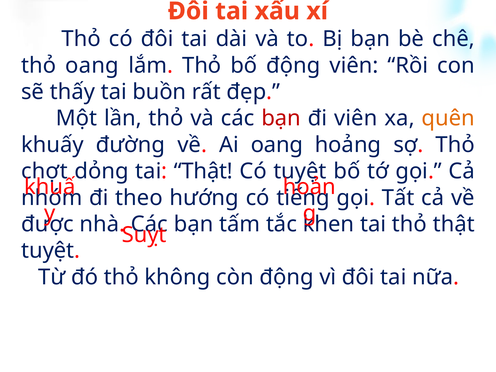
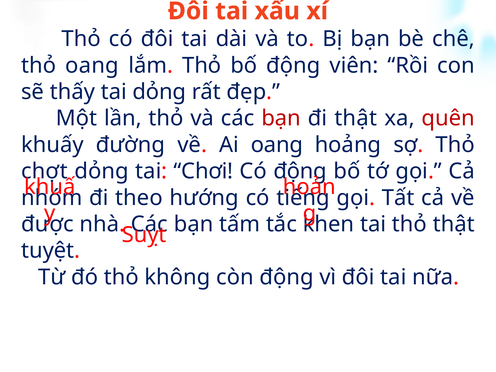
tai buồn: buồn -> dỏng (159, 92)
đi viên: viên -> thật (356, 118)
quên colour: orange -> red (448, 118)
tai Thật: Thật -> Chơi (203, 171)
Có tuyệt: tuyệt -> động (300, 171)
